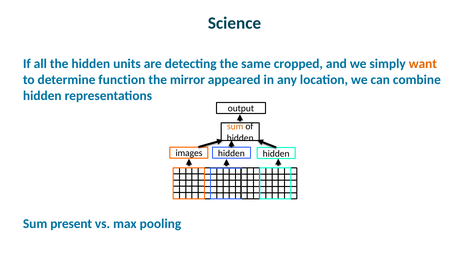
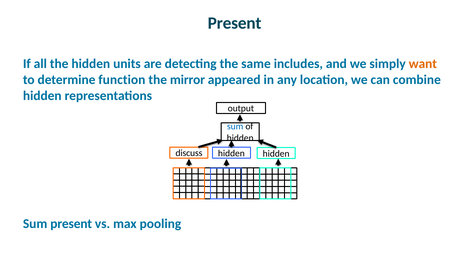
Science: Science -> Present (235, 23)
cropped: cropped -> includes (298, 64)
sum colour: orange -> blue (235, 126)
images: images -> discuss (189, 153)
